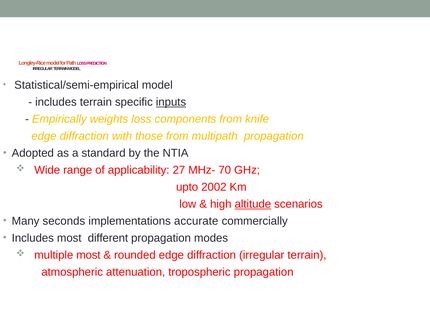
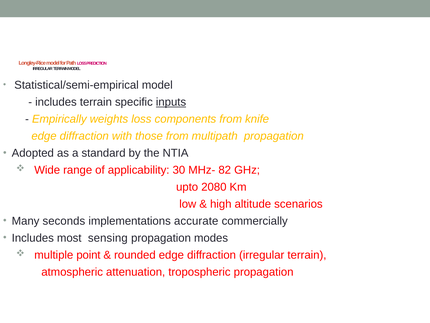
27: 27 -> 30 (179, 170)
70: 70 -> 82 (225, 170)
2002: 2002 -> 2080 (214, 187)
altitude underline: present -> none (253, 204)
different: different -> sensing (108, 238)
multiple most: most -> point (88, 255)
